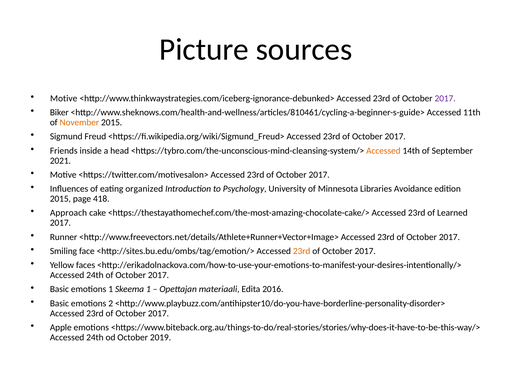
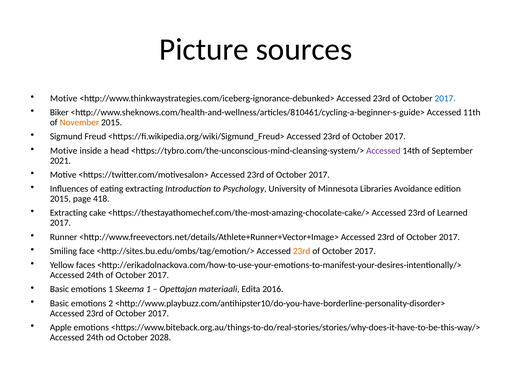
2017 colour: purple -> blue (445, 98)
Friends: Friends -> Motive (64, 151)
Accessed colour: orange -> purple (383, 151)
eating organized: organized -> extracting (144, 189)
Approach: Approach -> Extracting (69, 213)
2019: 2019 -> 2028 (161, 337)
